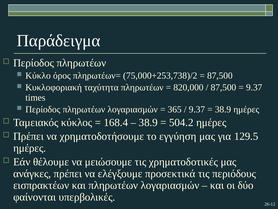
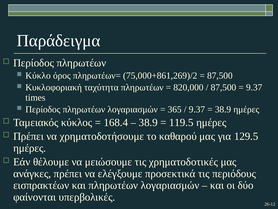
75,000+253,738)/2: 75,000+253,738)/2 -> 75,000+861,269)/2 (160, 75)
504.2: 504.2 -> 119.5 (181, 122)
εγγύηση: εγγύηση -> καθαρού (178, 136)
